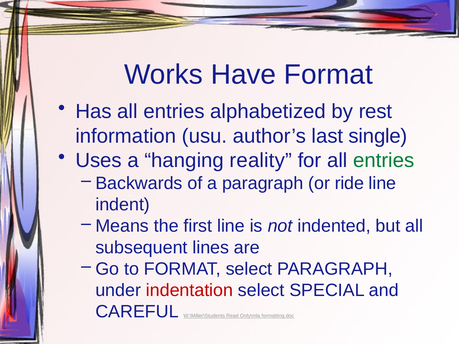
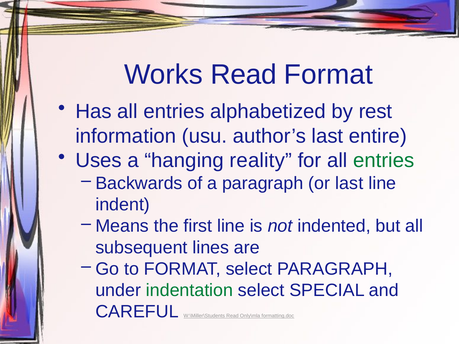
Works Have: Have -> Read (244, 75)
single: single -> entire (378, 136)
or ride: ride -> last (349, 183)
indentation colour: red -> green (189, 291)
